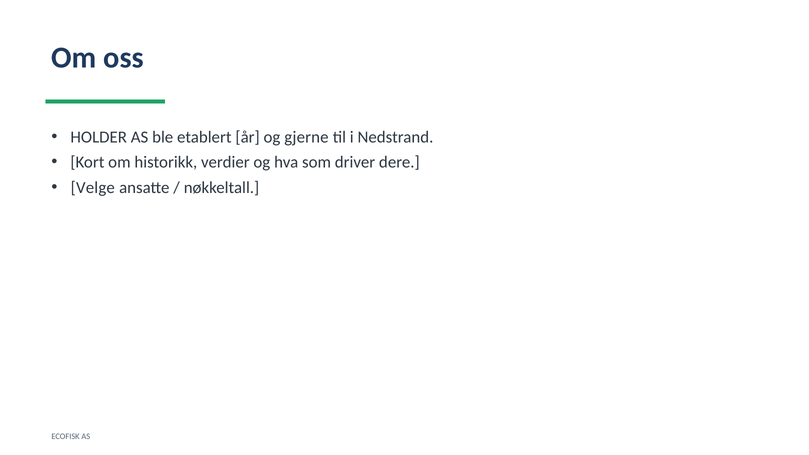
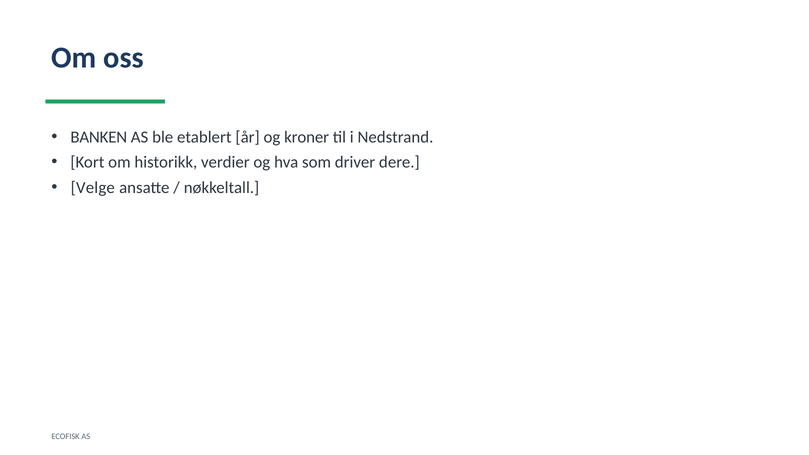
HOLDER: HOLDER -> BANKEN (99, 137)
gjerne: gjerne -> kroner (307, 137)
